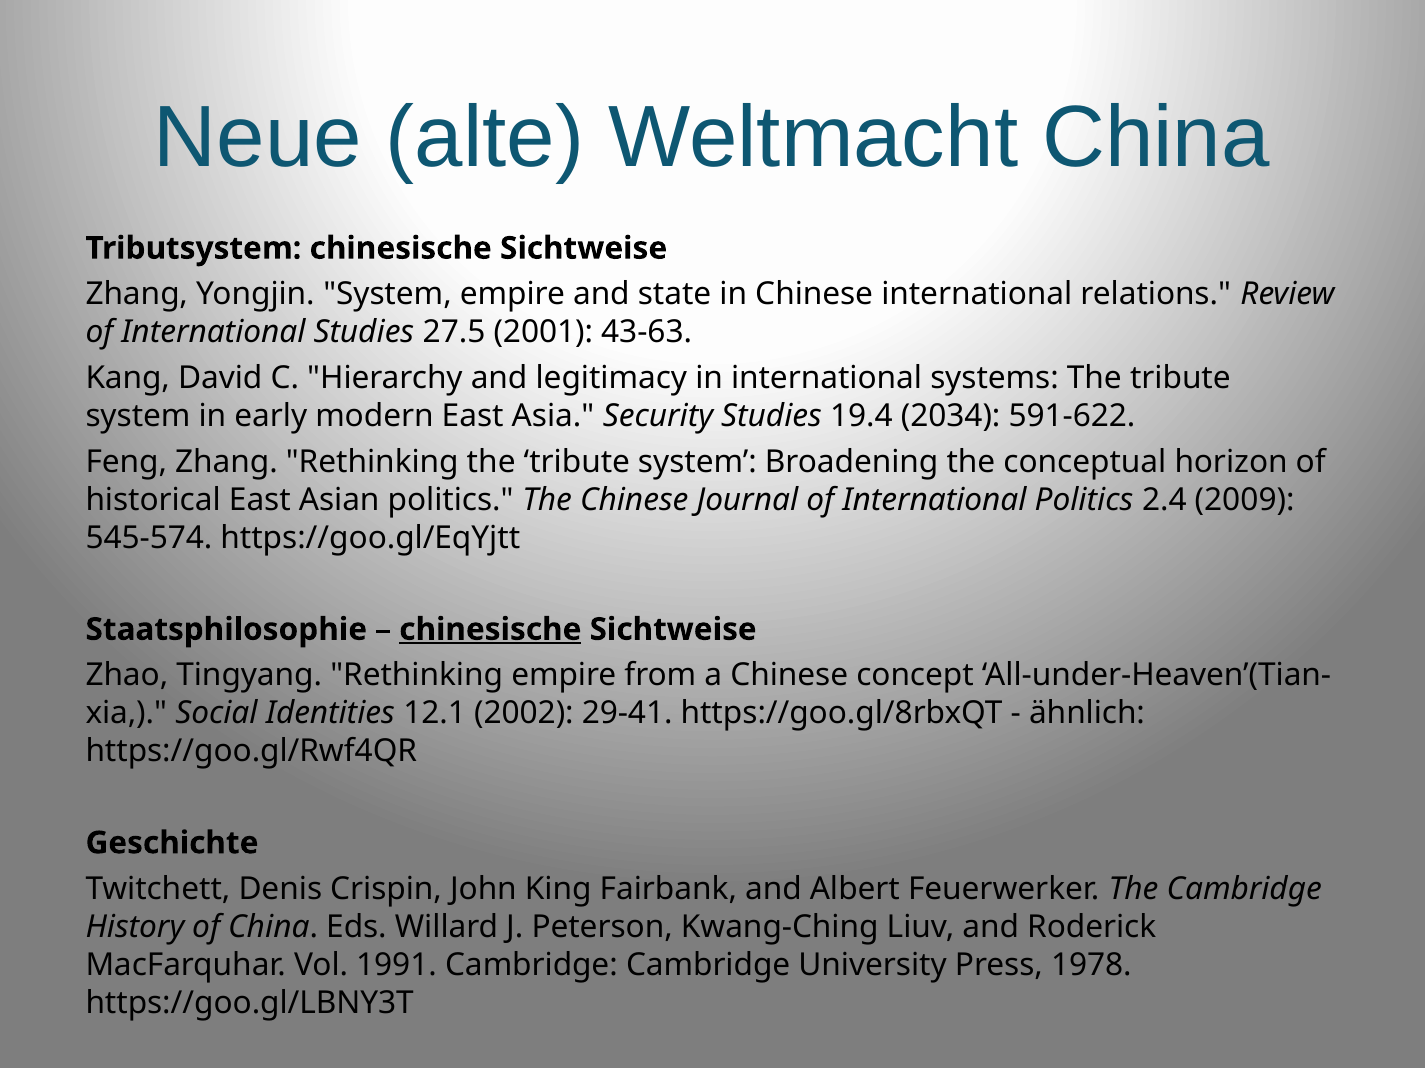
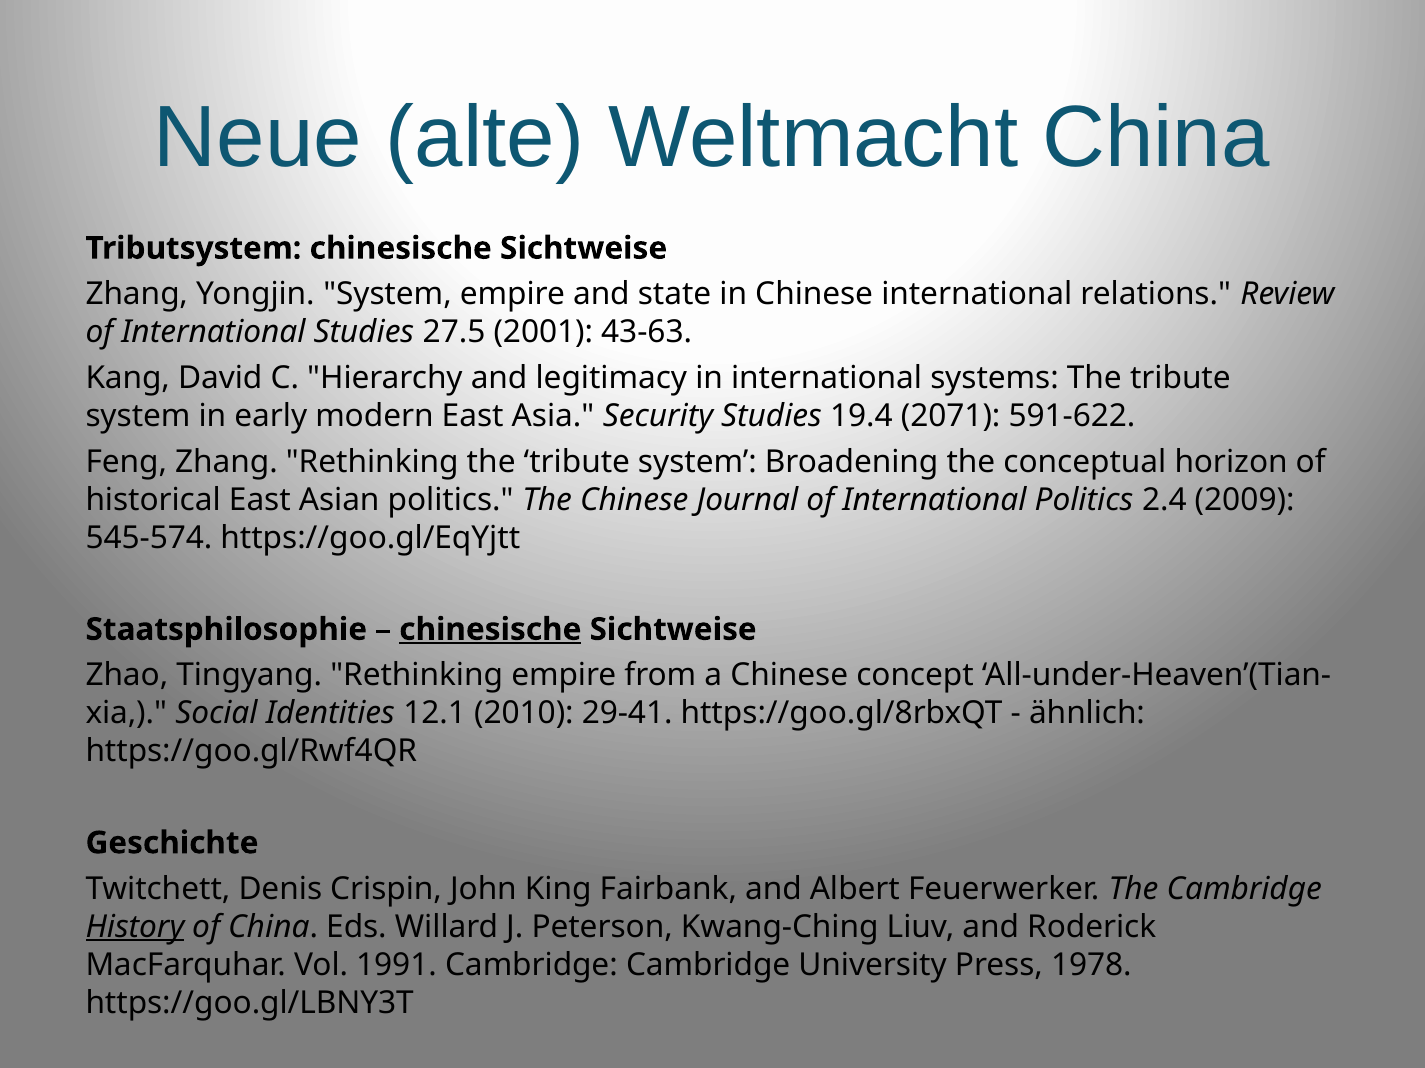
2034: 2034 -> 2071 (951, 416)
2002: 2002 -> 2010 (524, 714)
History underline: none -> present (135, 927)
